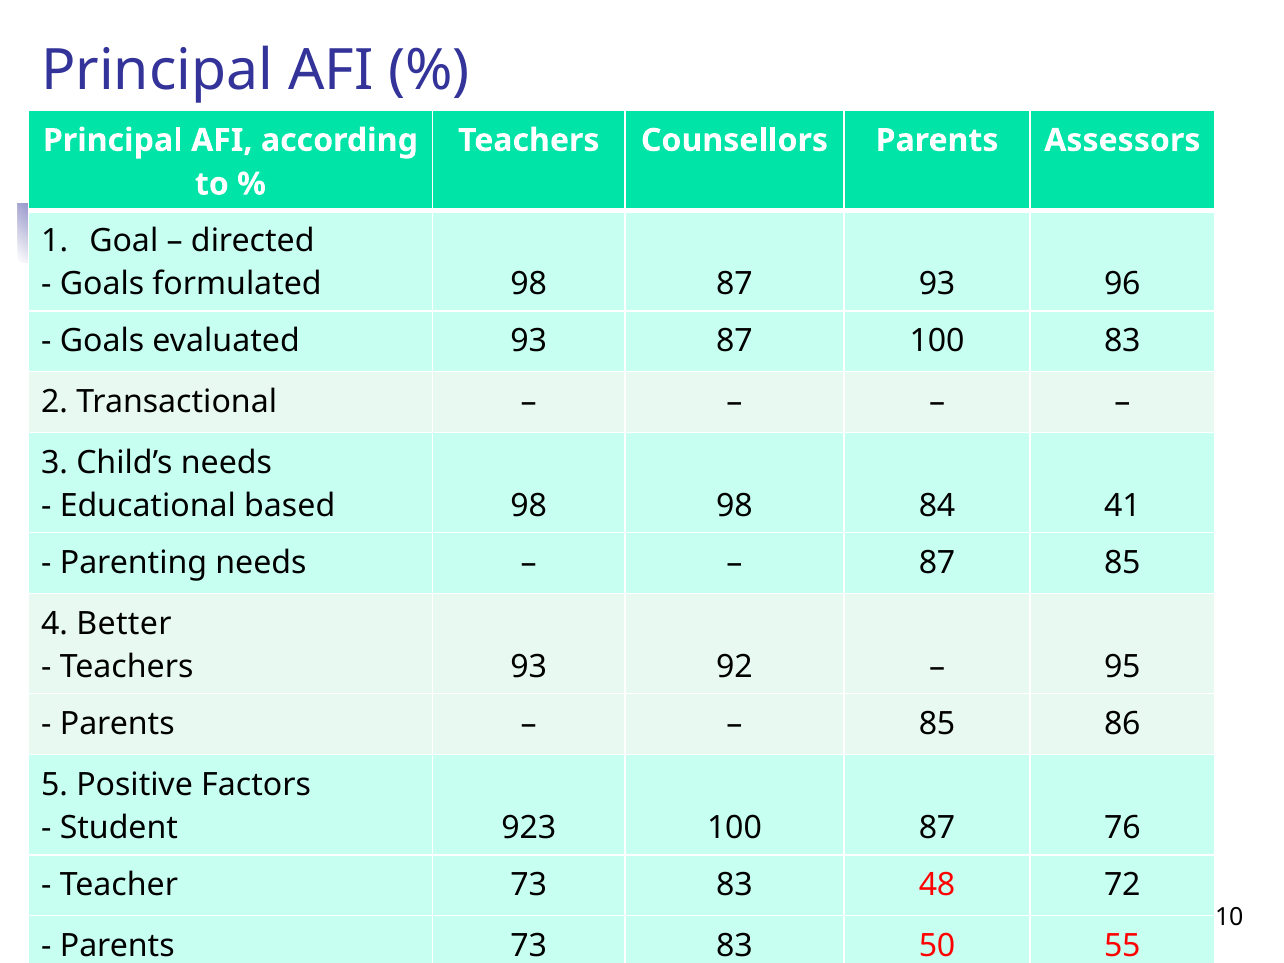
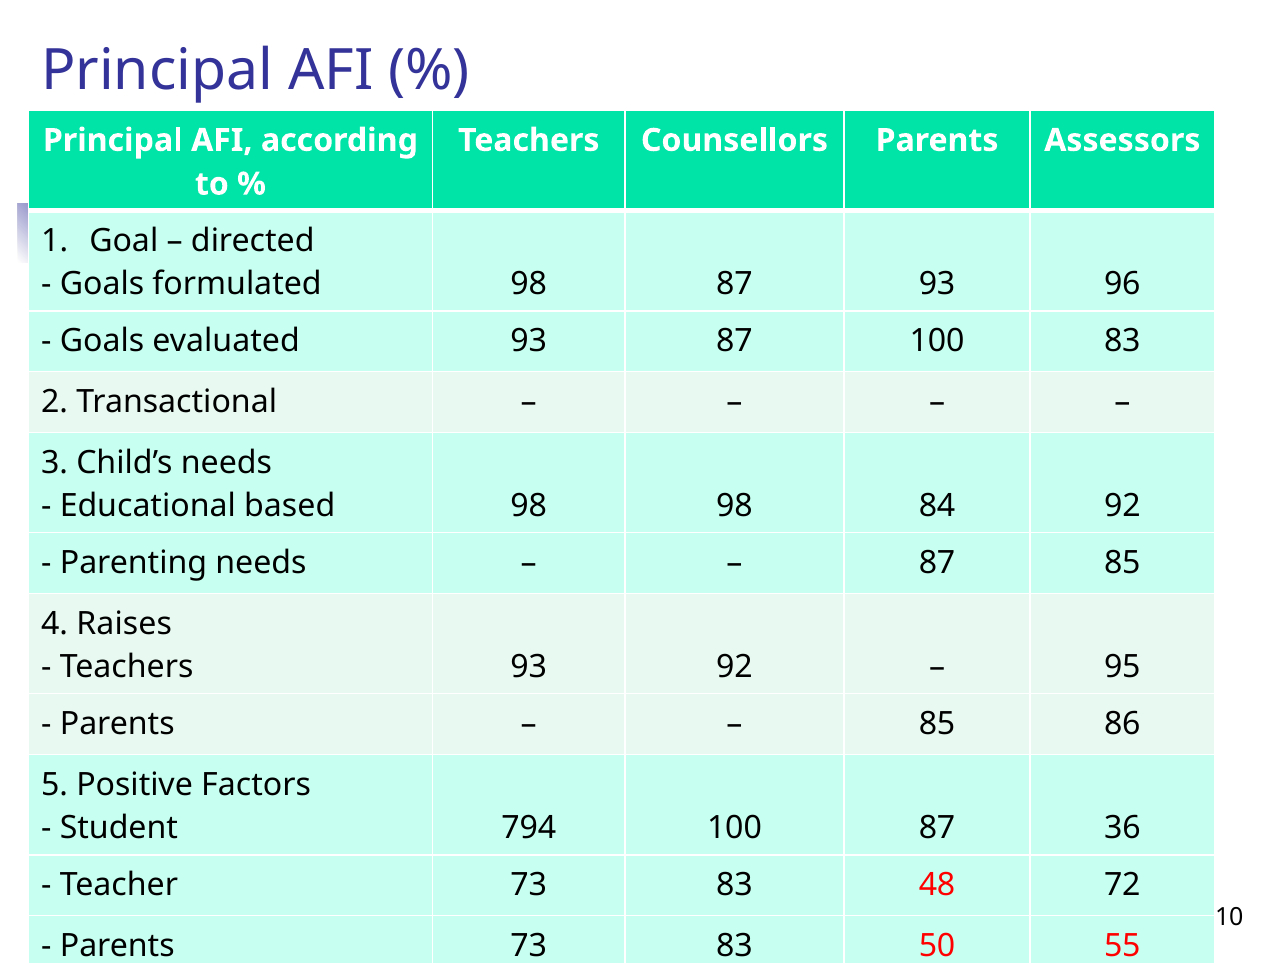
84 41: 41 -> 92 (1122, 506)
Better: Better -> Raises (124, 624)
923: 923 -> 794 (529, 828)
76: 76 -> 36 (1122, 828)
